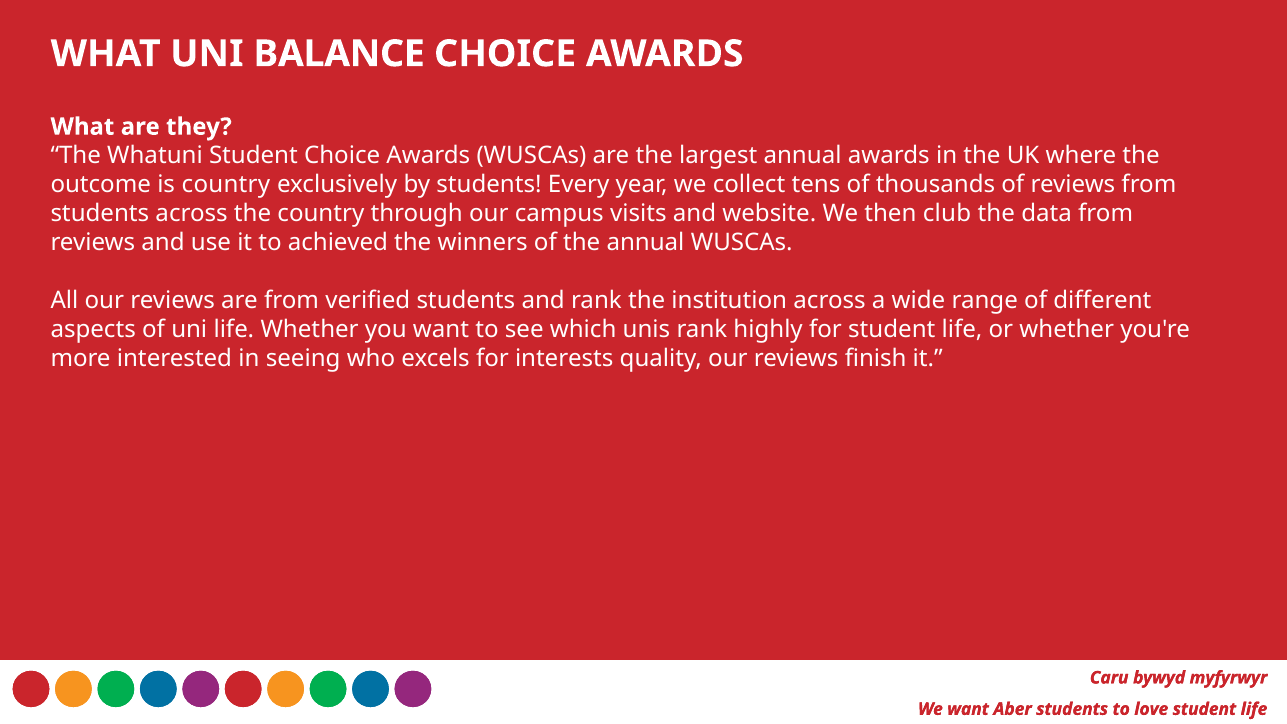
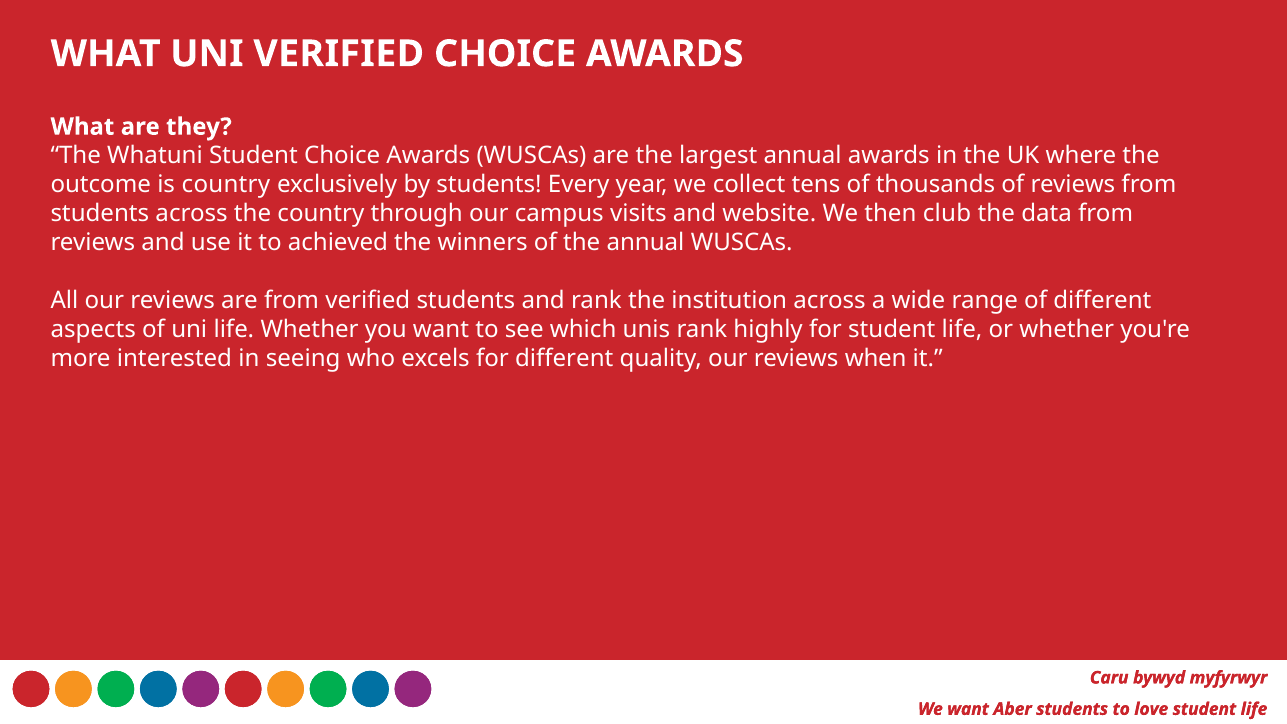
UNI BALANCE: BALANCE -> VERIFIED (339, 54)
for interests: interests -> different (564, 358)
finish: finish -> when (876, 358)
